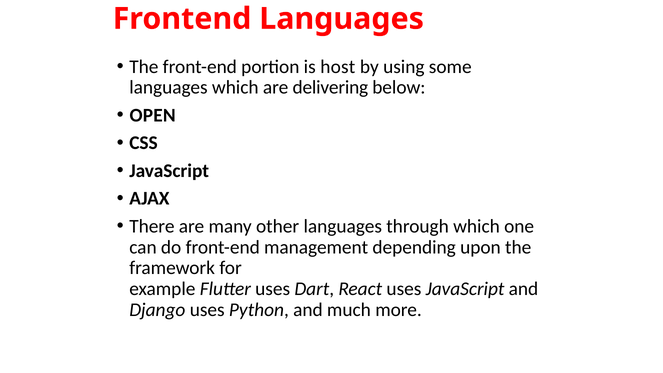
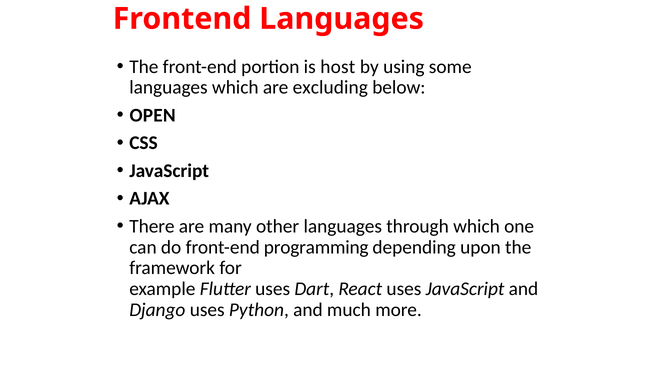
delivering: delivering -> excluding (330, 88)
management: management -> programming (316, 247)
